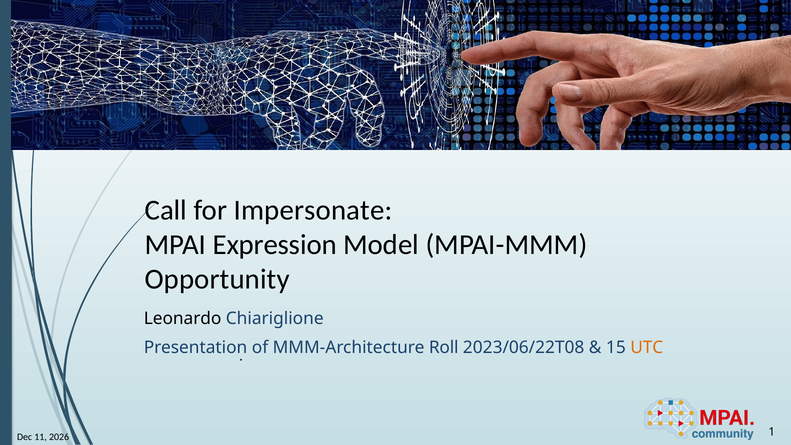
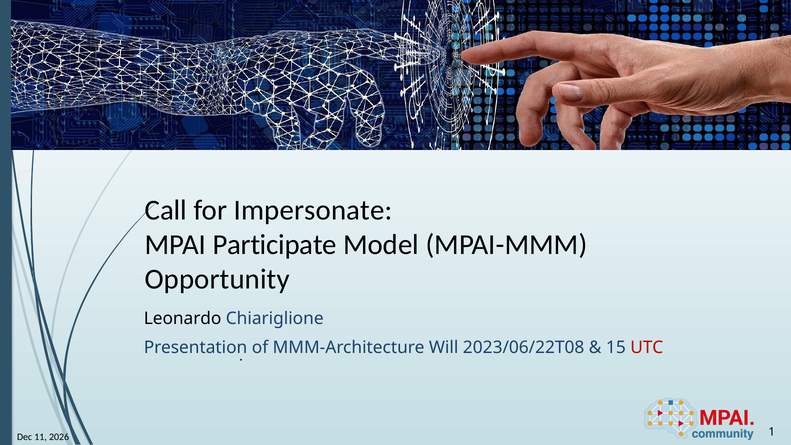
Expression: Expression -> Participate (275, 245)
Roll: Roll -> Will (444, 348)
UTC colour: orange -> red (647, 348)
